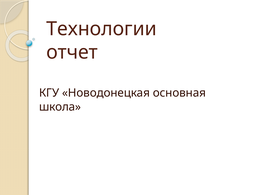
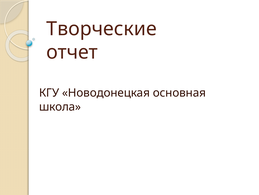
Технологии: Технологии -> Творческие (102, 29)
